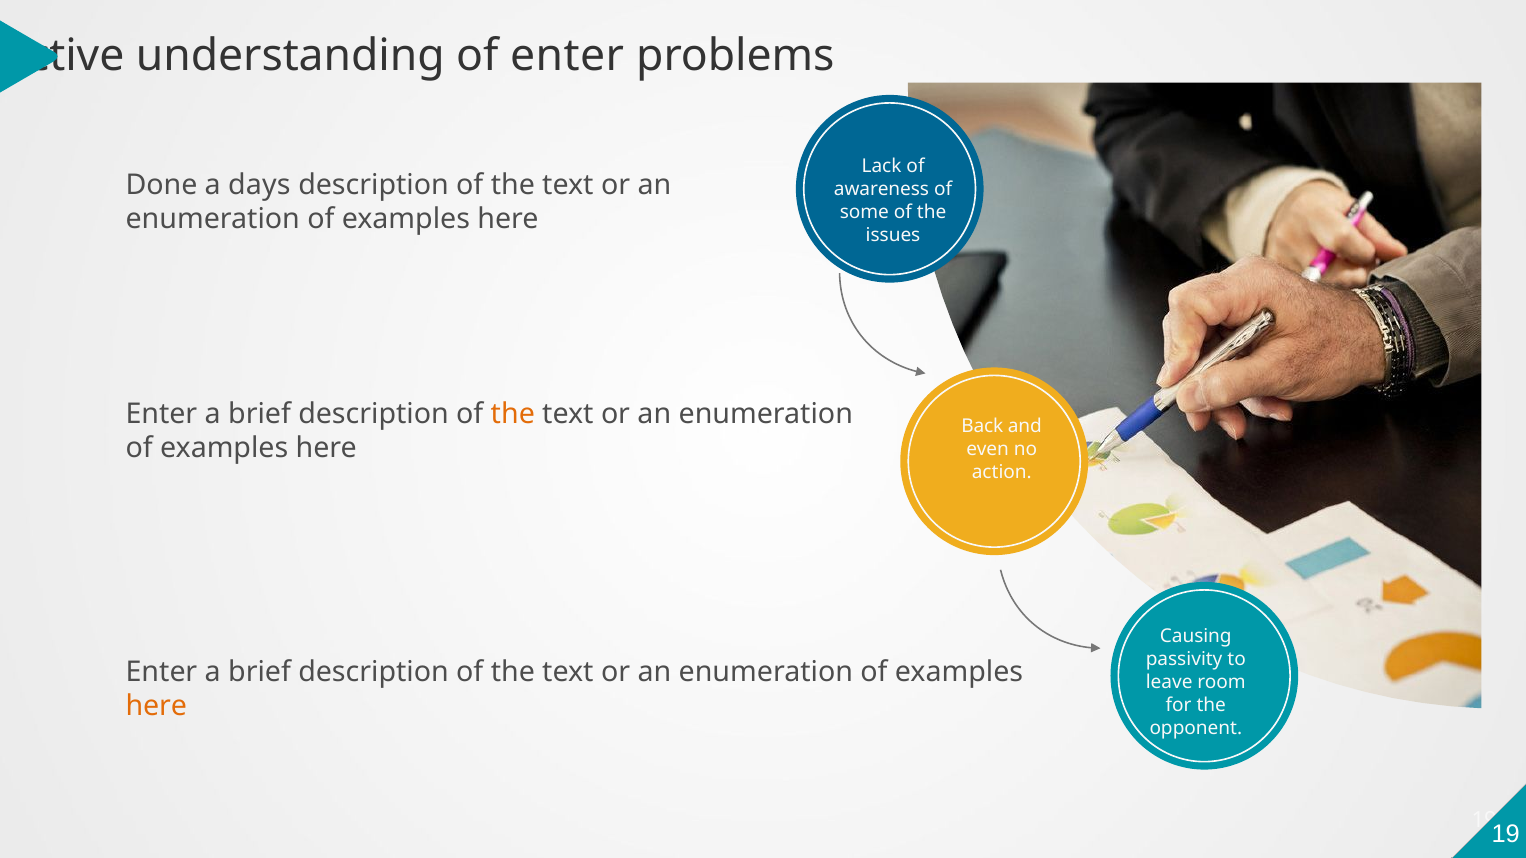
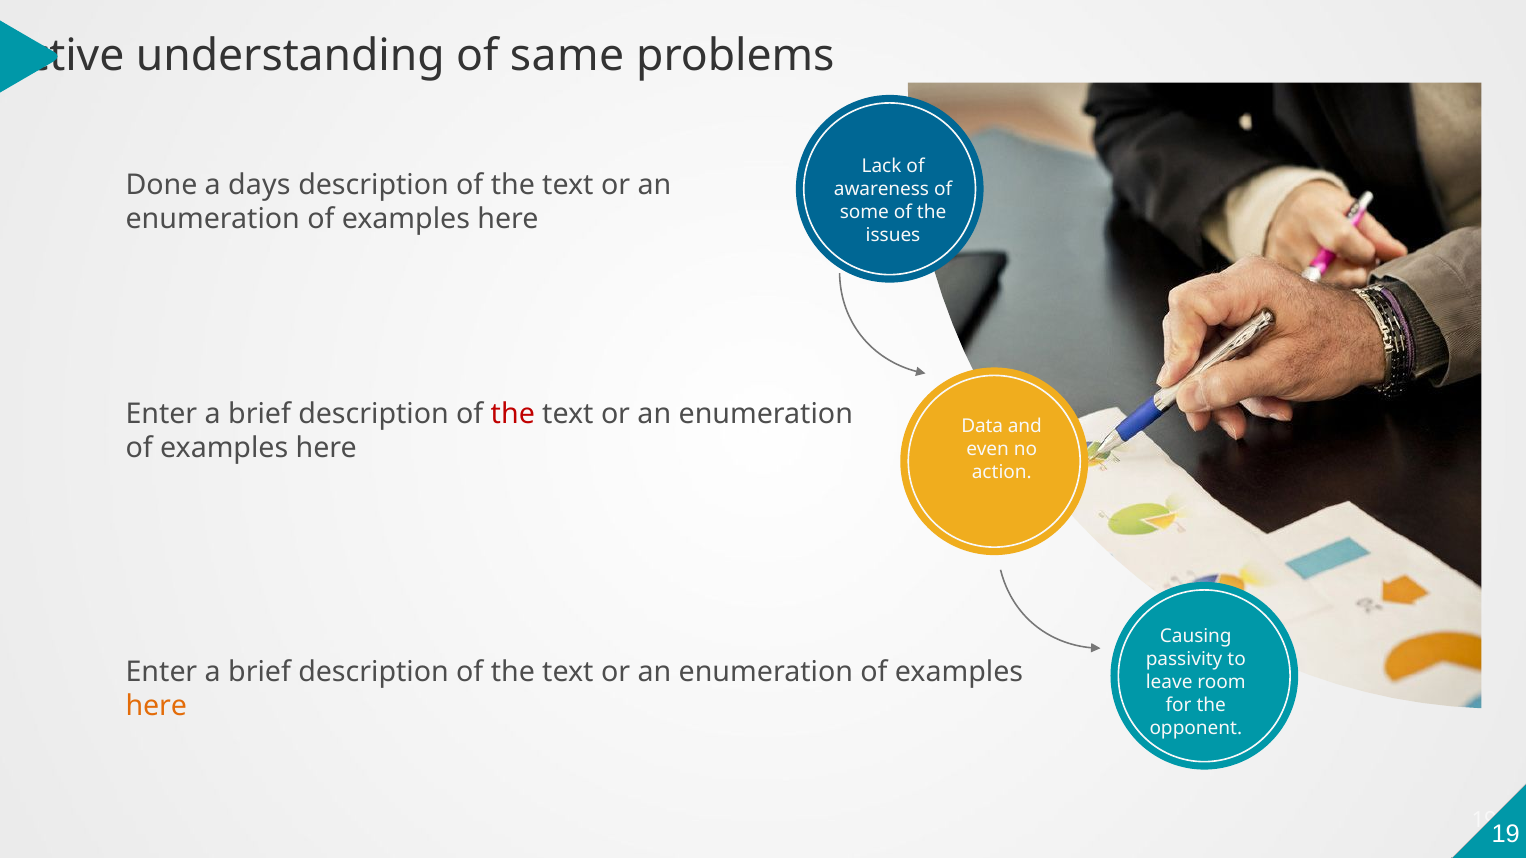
of enter: enter -> same (567, 56)
the colour: orange -> red (513, 414)
Back: Back -> Data (982, 426)
